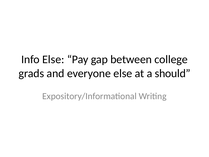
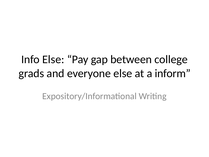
should: should -> inform (173, 73)
